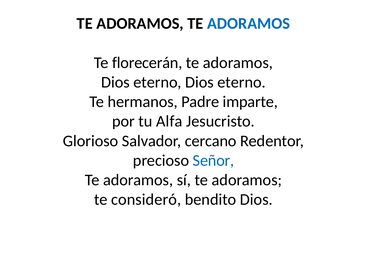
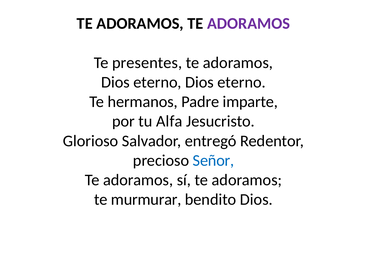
ADORAMOS colour: blue -> purple (249, 23)
florecerán: florecerán -> presentes (147, 63)
cercano: cercano -> entregó (211, 141)
consideró: consideró -> murmurar (146, 199)
